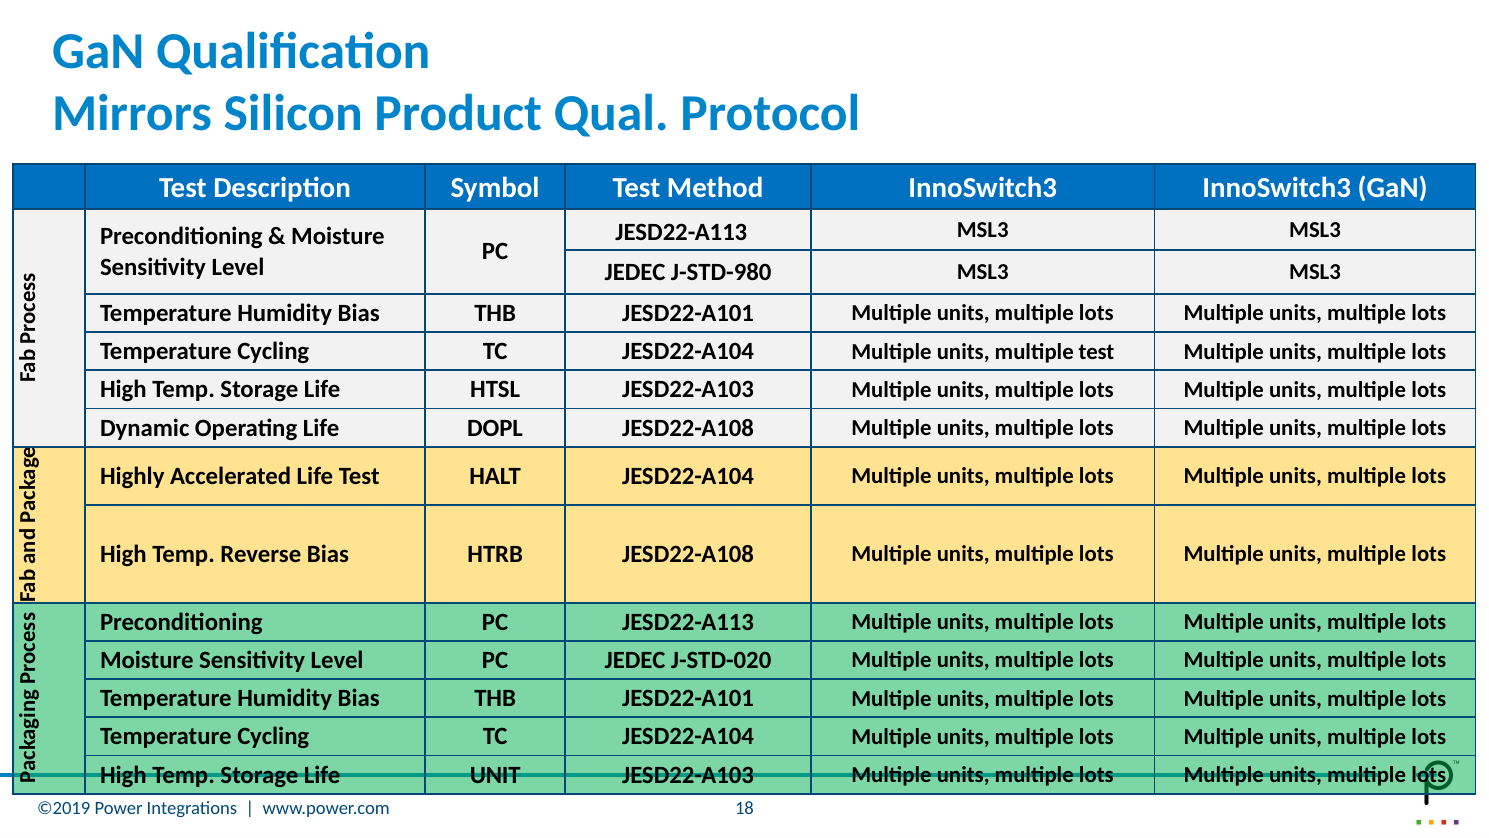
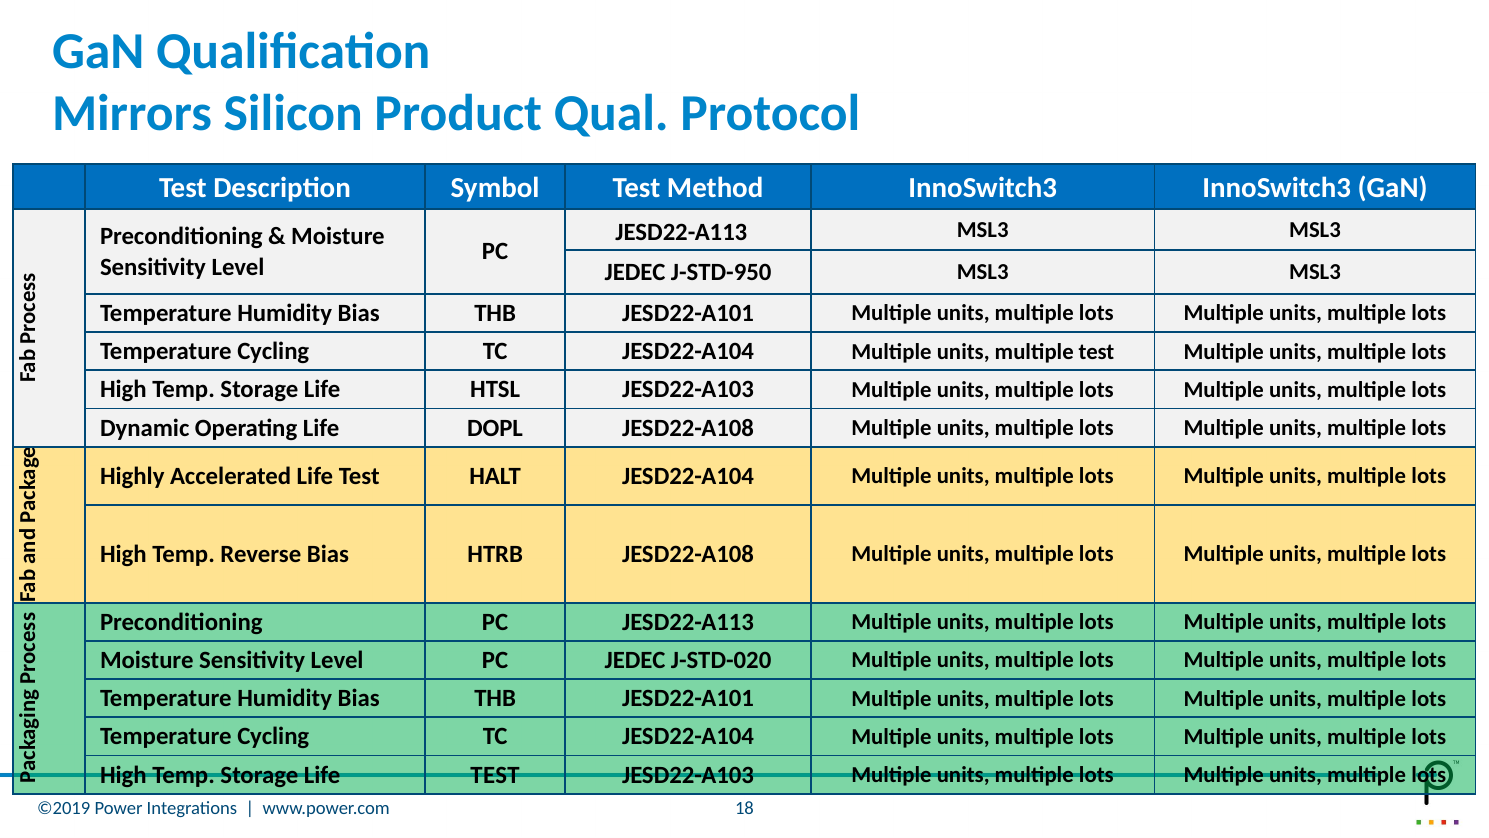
J-STD-980: J-STD-980 -> J-STD-950 (721, 272)
Storage Life UNIT: UNIT -> TEST (495, 774)
